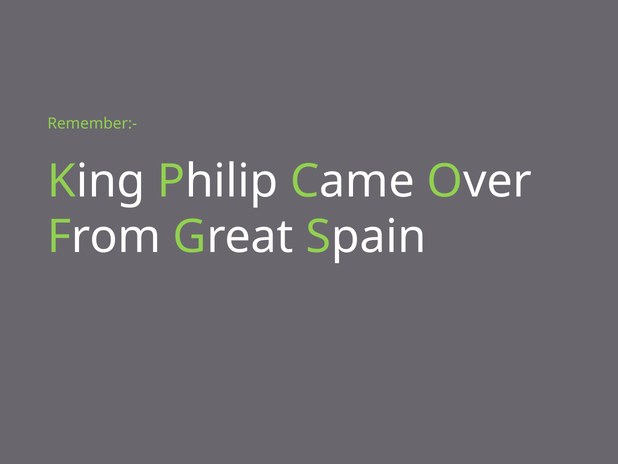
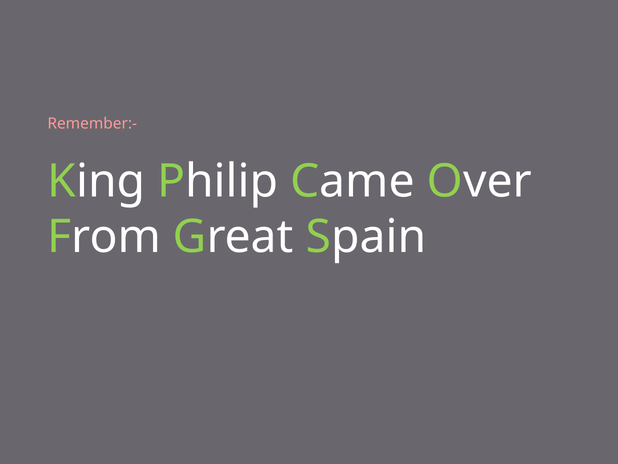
Remember:- colour: light green -> pink (92, 123)
